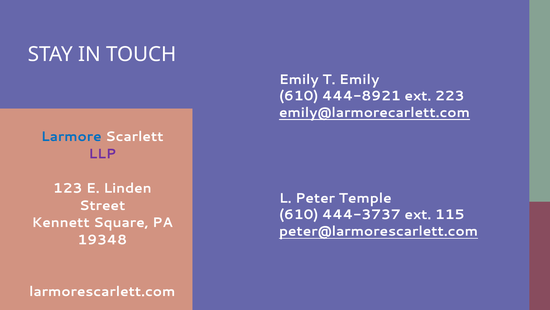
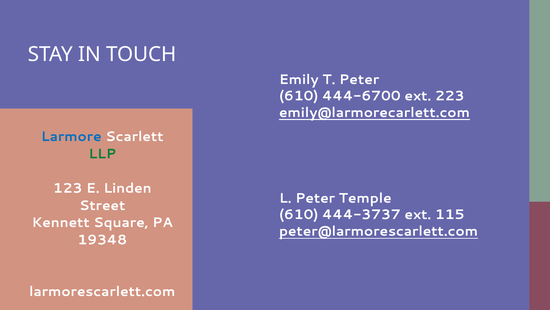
T Emily: Emily -> Peter (359, 79)
444-8921: 444-8921 -> 444-6700 (361, 96)
LLP colour: purple -> green (102, 154)
